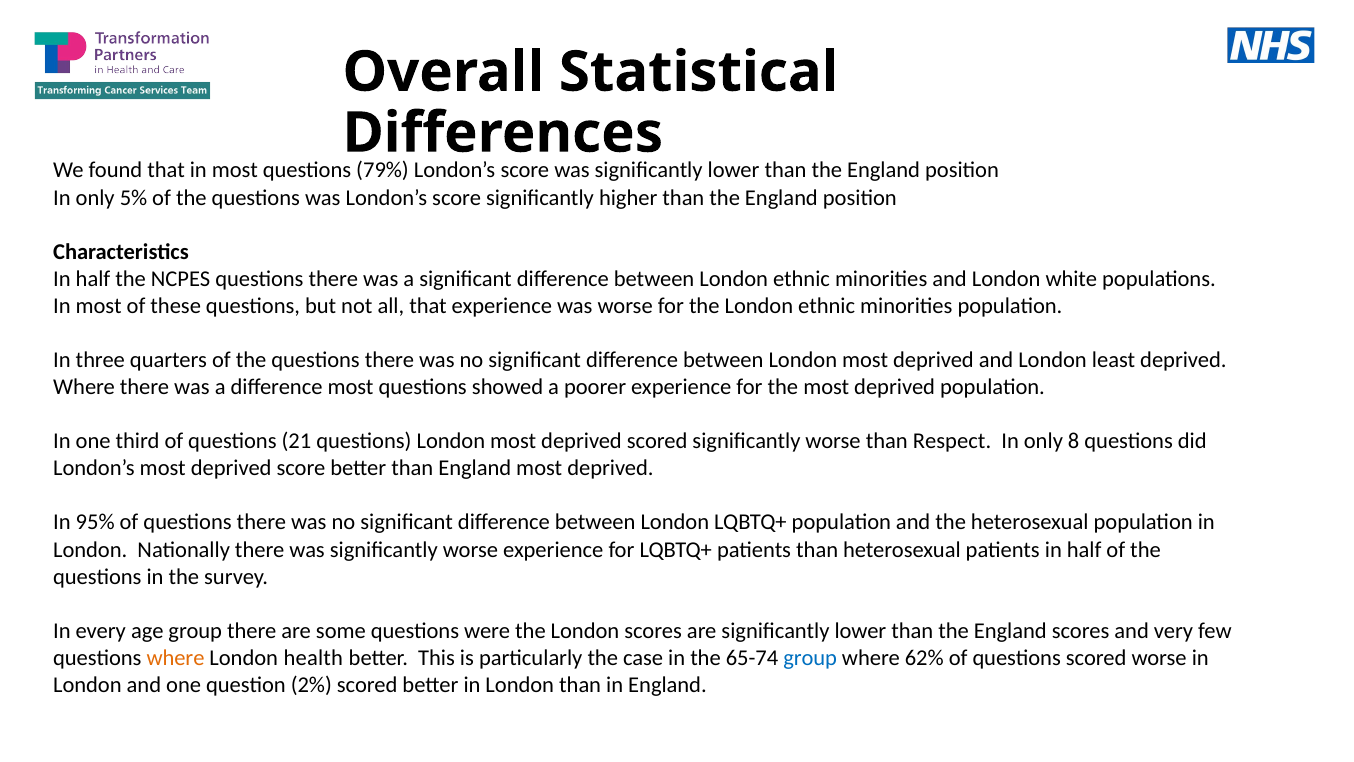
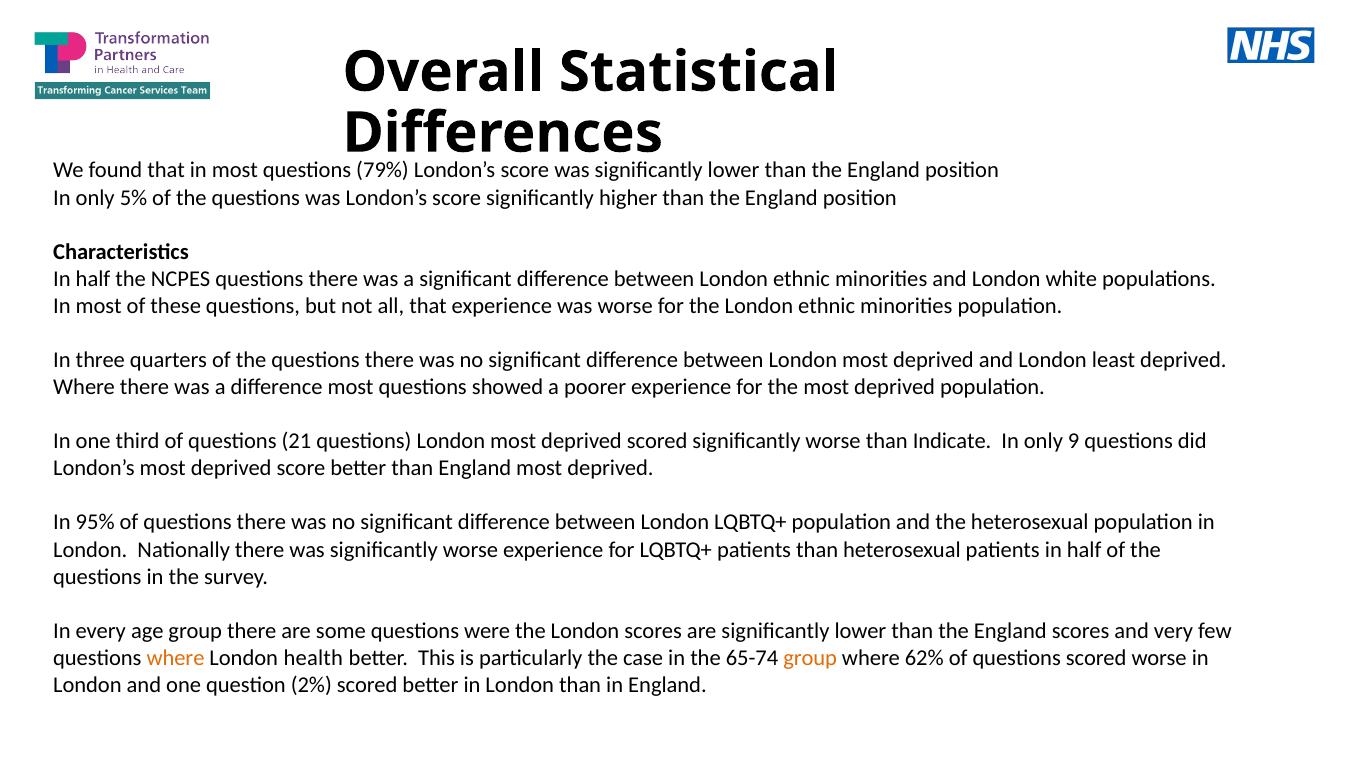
Respect: Respect -> Indicate (952, 441)
8: 8 -> 9 (1074, 441)
group colour: blue -> orange (810, 658)
